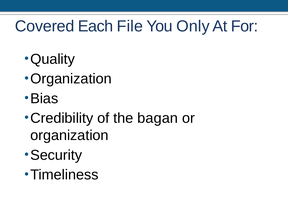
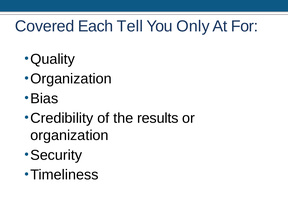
File: File -> Tell (130, 26)
bagan: bagan -> results (158, 118)
